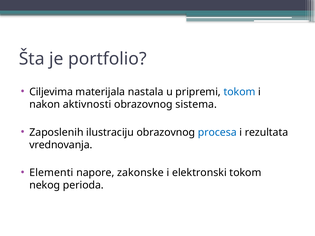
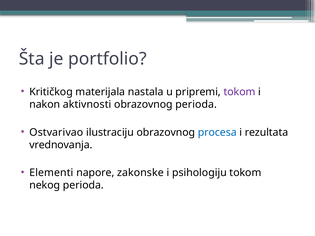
Ciljevima: Ciljevima -> Kritičkog (51, 92)
tokom colour: blue -> purple (239, 92)
obrazovnog sistema: sistema -> perioda (196, 105)
Zaposlenih: Zaposlenih -> Ostvarivao (56, 132)
elektronski: elektronski -> psihologiju (199, 173)
